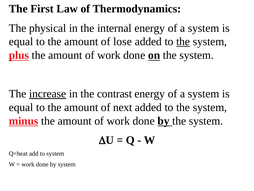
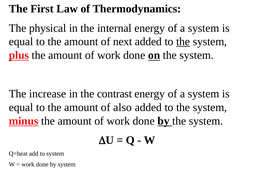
lose: lose -> next (123, 42)
increase underline: present -> none (48, 93)
next: next -> also (123, 107)
